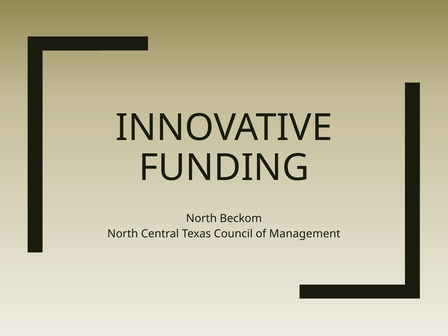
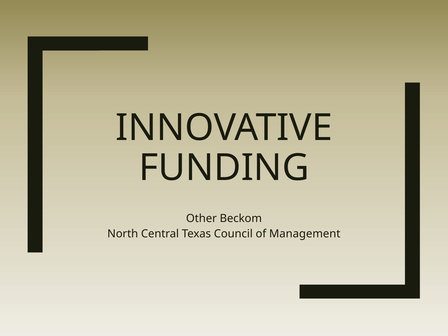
North: North -> Other (201, 219)
